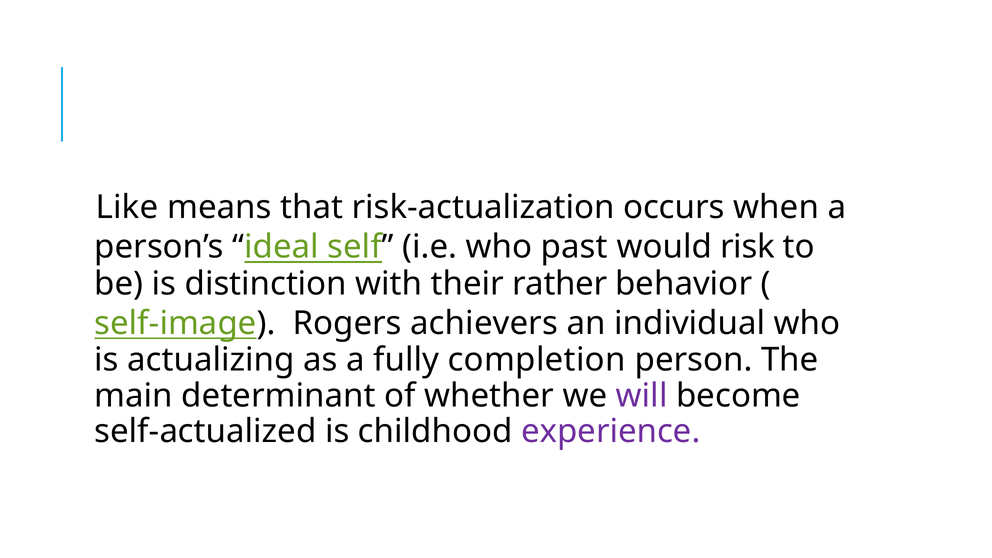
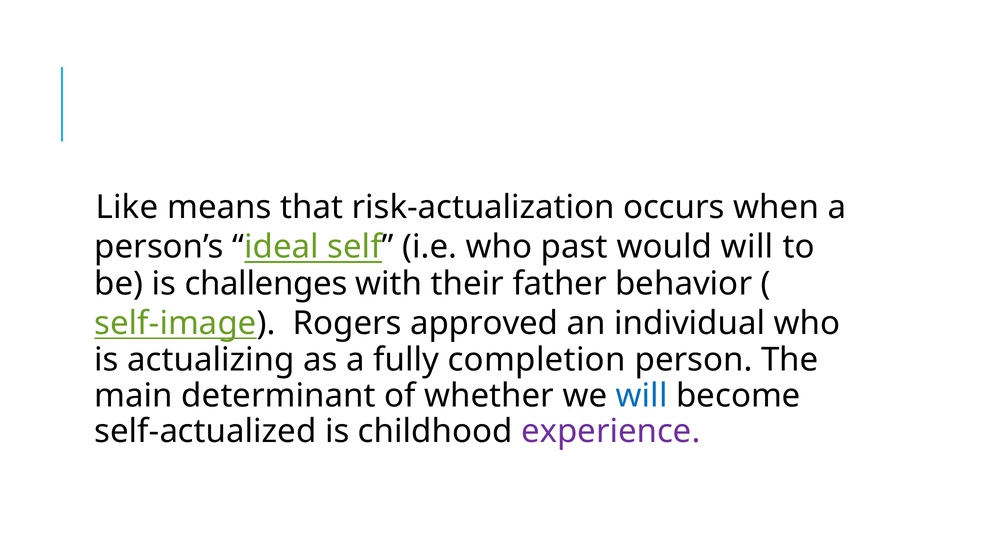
would risk: risk -> will (747, 247)
distinction: distinction -> challenges (266, 284)
rather: rather -> father (560, 284)
achievers: achievers -> approved (484, 323)
will colour: purple -> blue (642, 396)
